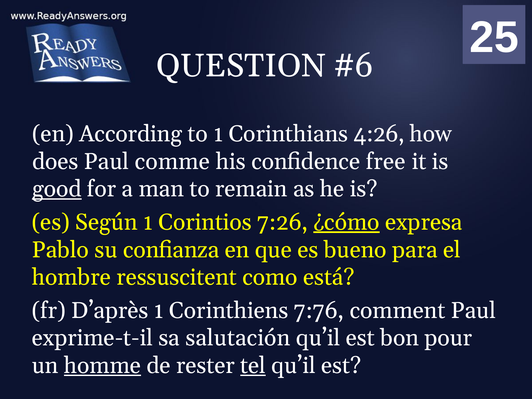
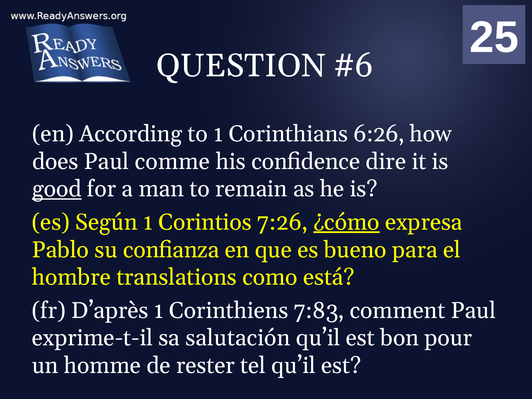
4:26: 4:26 -> 6:26 (379, 134)
free: free -> dire (386, 162)
ressuscitent: ressuscitent -> translations (177, 277)
7:76: 7:76 -> 7:83 (319, 311)
homme underline: present -> none (102, 366)
tel underline: present -> none (253, 366)
